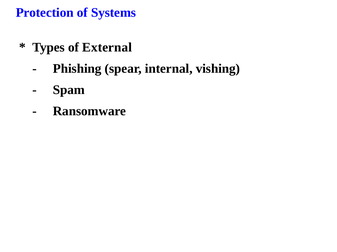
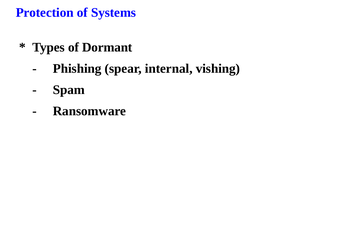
External: External -> Dormant (107, 47)
